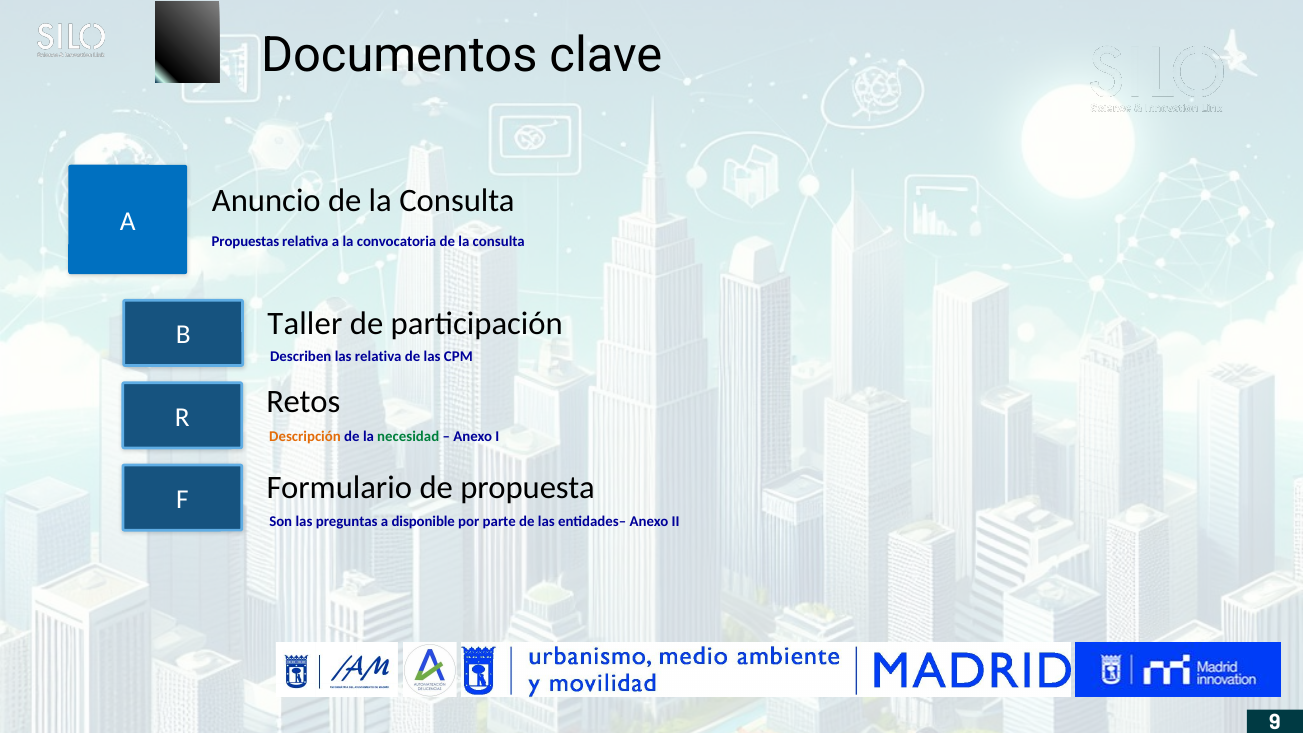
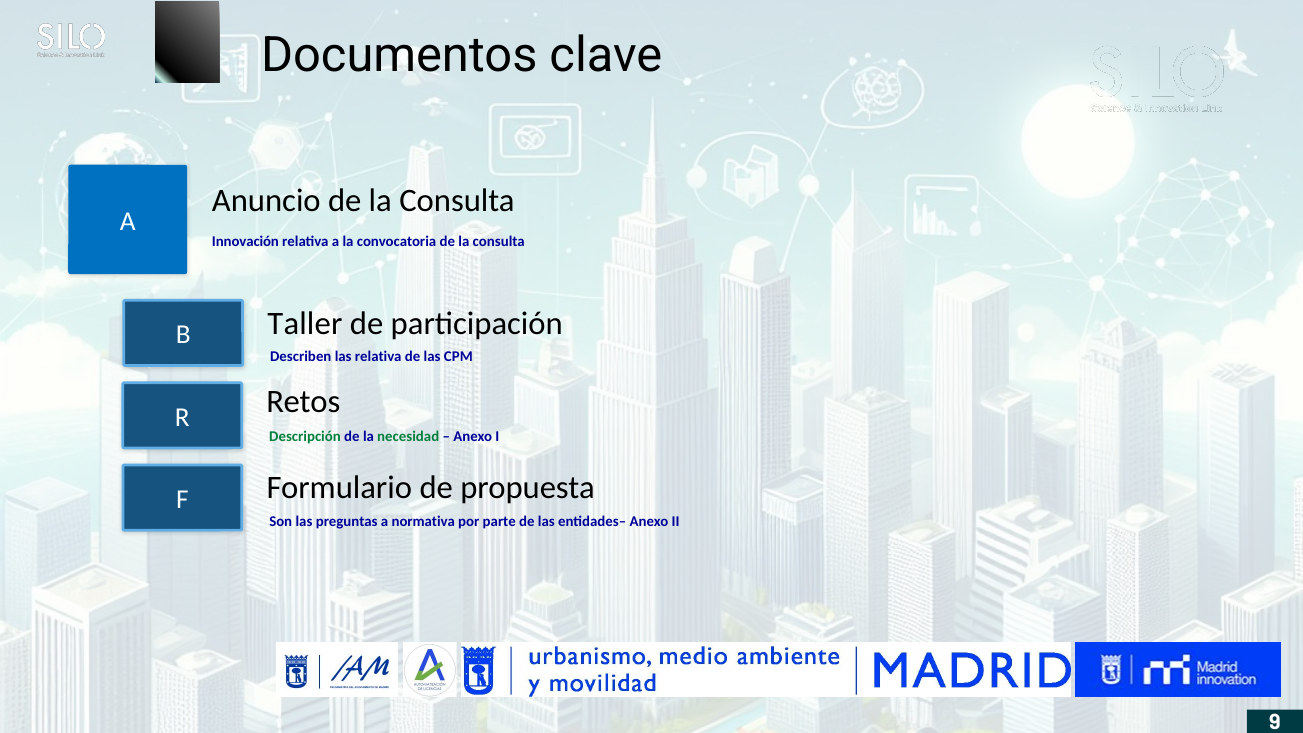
Propuestas: Propuestas -> Innovación (245, 241)
Descripción colour: orange -> green (305, 436)
disponible: disponible -> normativa (423, 521)
